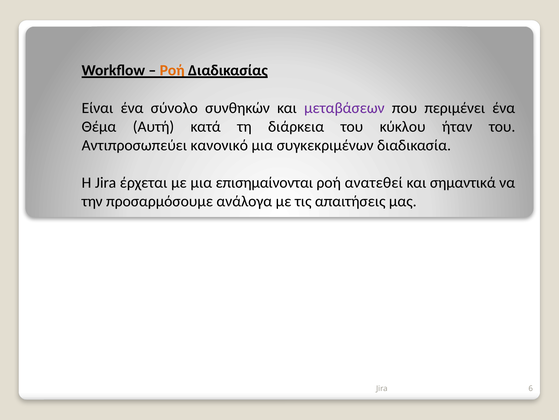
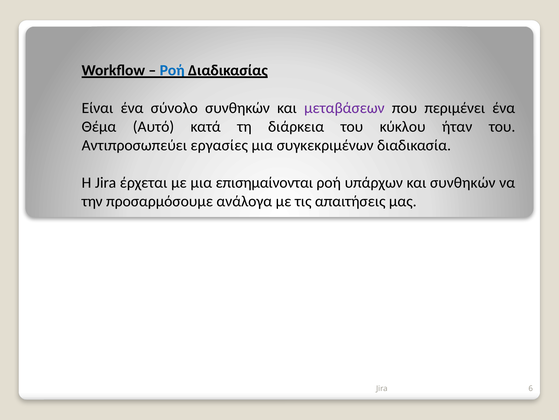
Ροή colour: orange -> blue (172, 70)
Αυτή: Αυτή -> Αυτό (153, 126)
κανονικό: κανονικό -> εργασίες (219, 145)
ανατεθεί: ανατεθεί -> υπάρχων (374, 182)
και σημαντικά: σημαντικά -> συνθηκών (463, 182)
